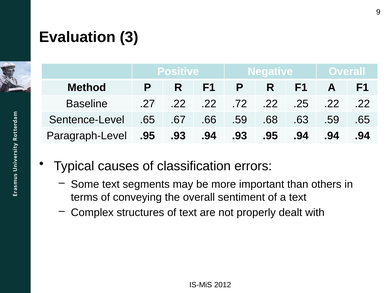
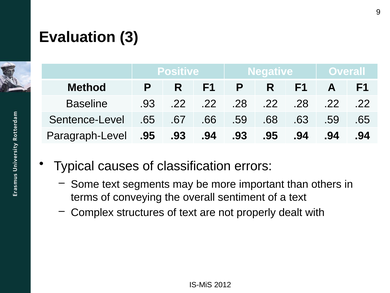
Baseline .27: .27 -> .93 (147, 104)
.22 .22 .72: .72 -> .28 (240, 104)
.25: .25 -> .28 (301, 104)
